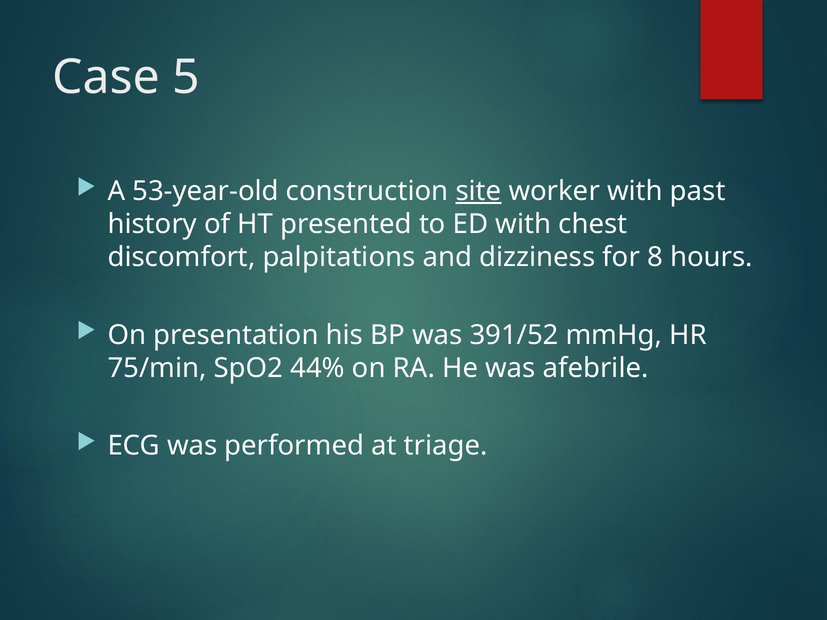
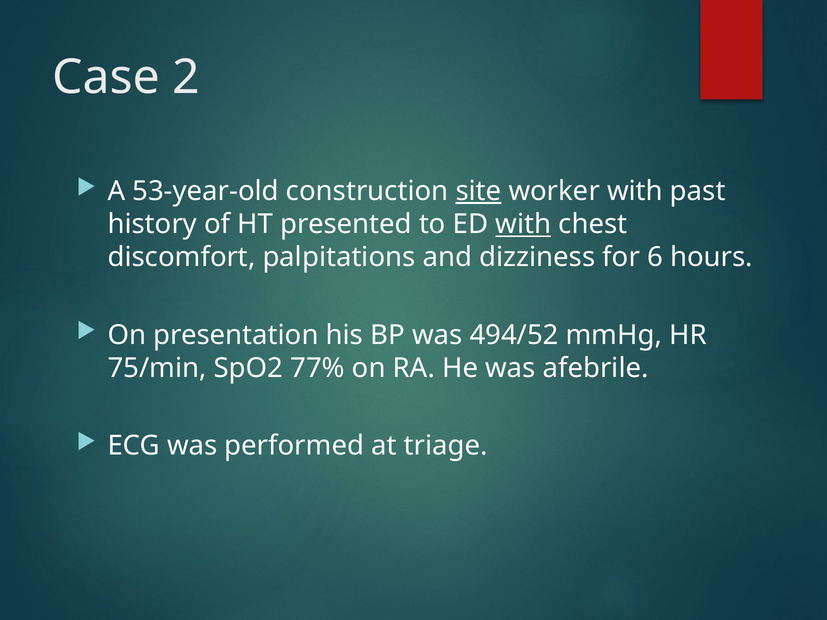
5: 5 -> 2 (186, 77)
with underline: none -> present (523, 224)
8: 8 -> 6 (655, 257)
391/52: 391/52 -> 494/52 (514, 335)
44%: 44% -> 77% (318, 368)
